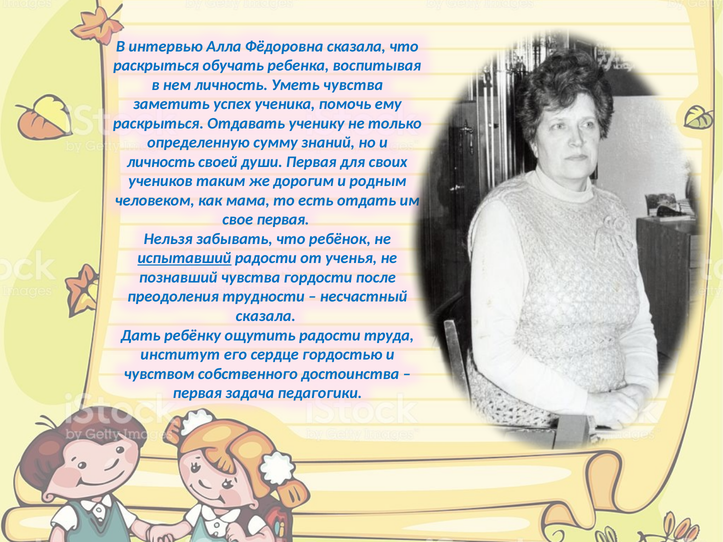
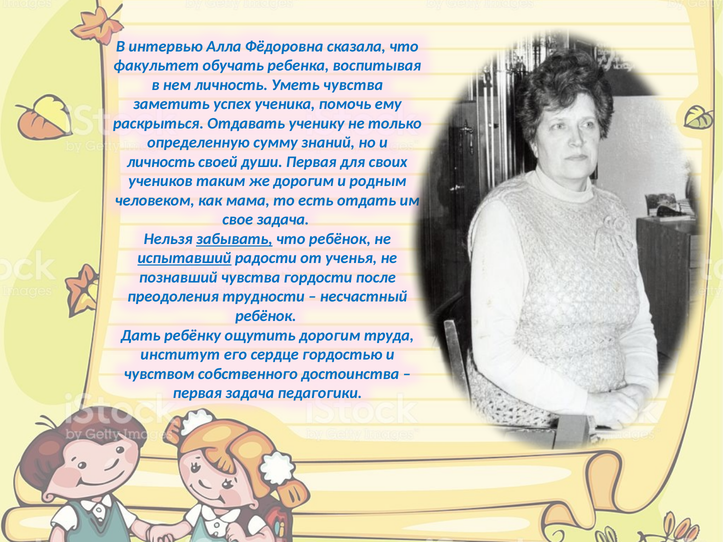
раскрыться: раскрыться -> факультет (156, 66)
свое первая: первая -> задача (283, 220)
забывать underline: none -> present (234, 239)
сказала: сказала -> ребёнок (266, 316)
ощутить радости: радости -> дорогим (330, 335)
